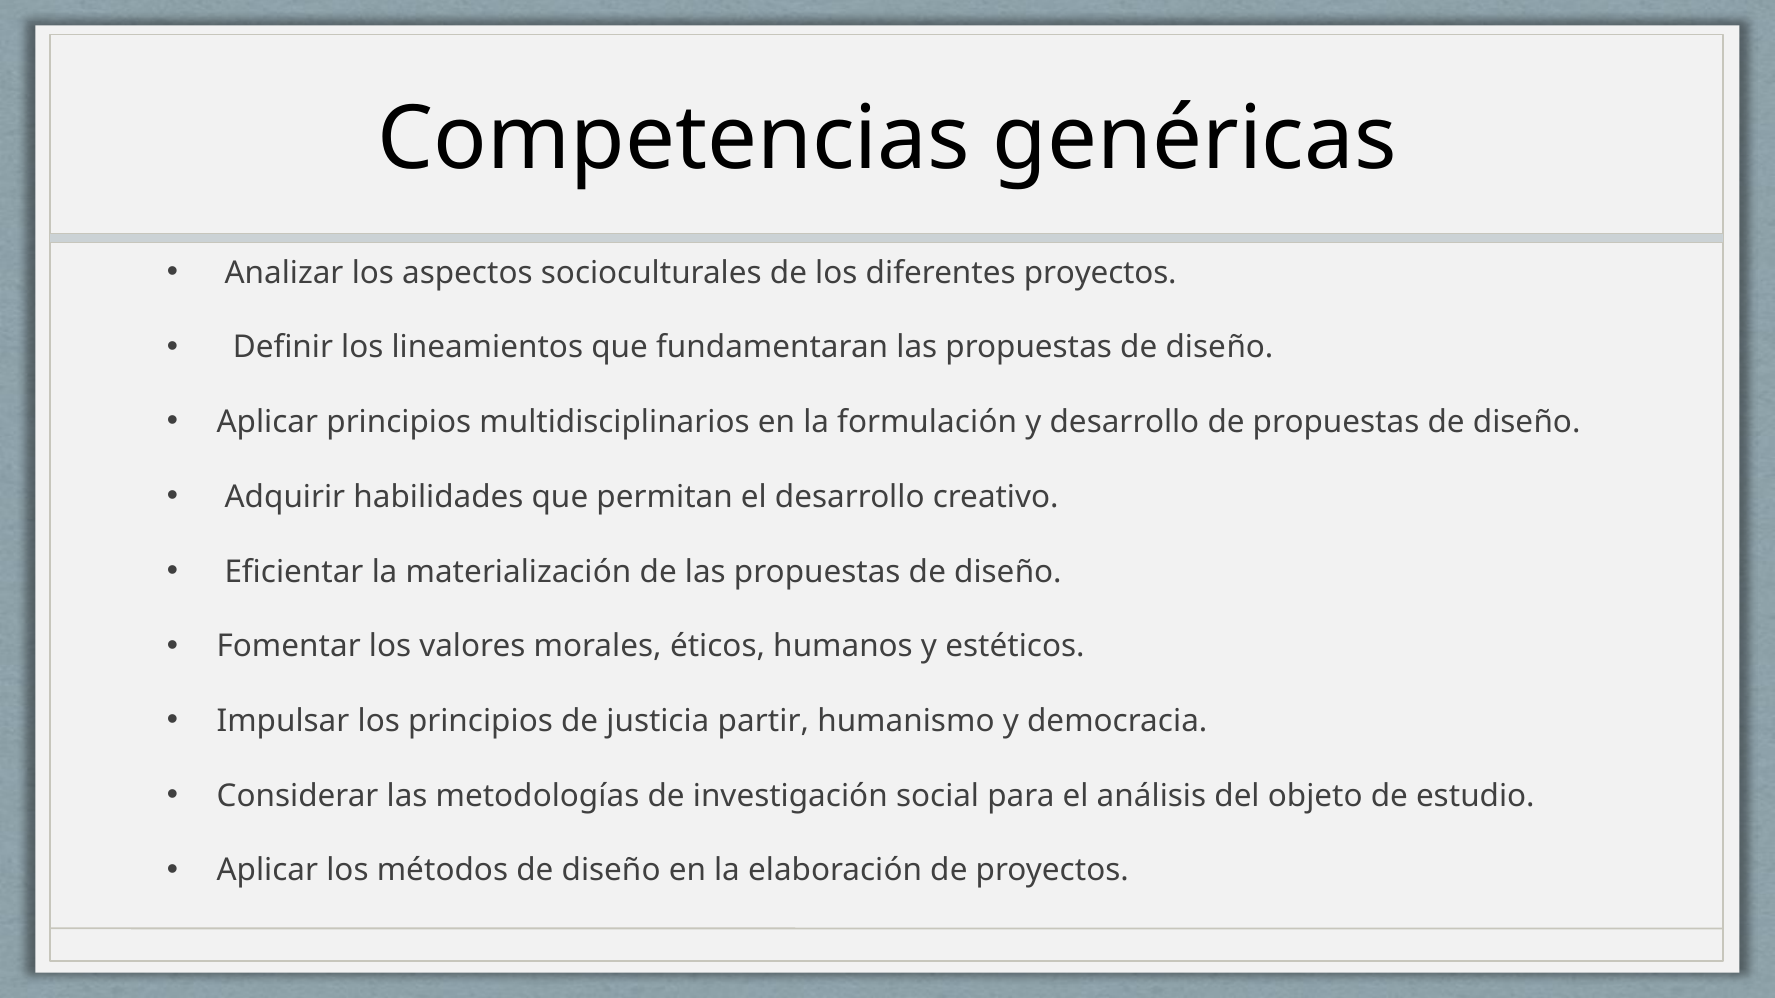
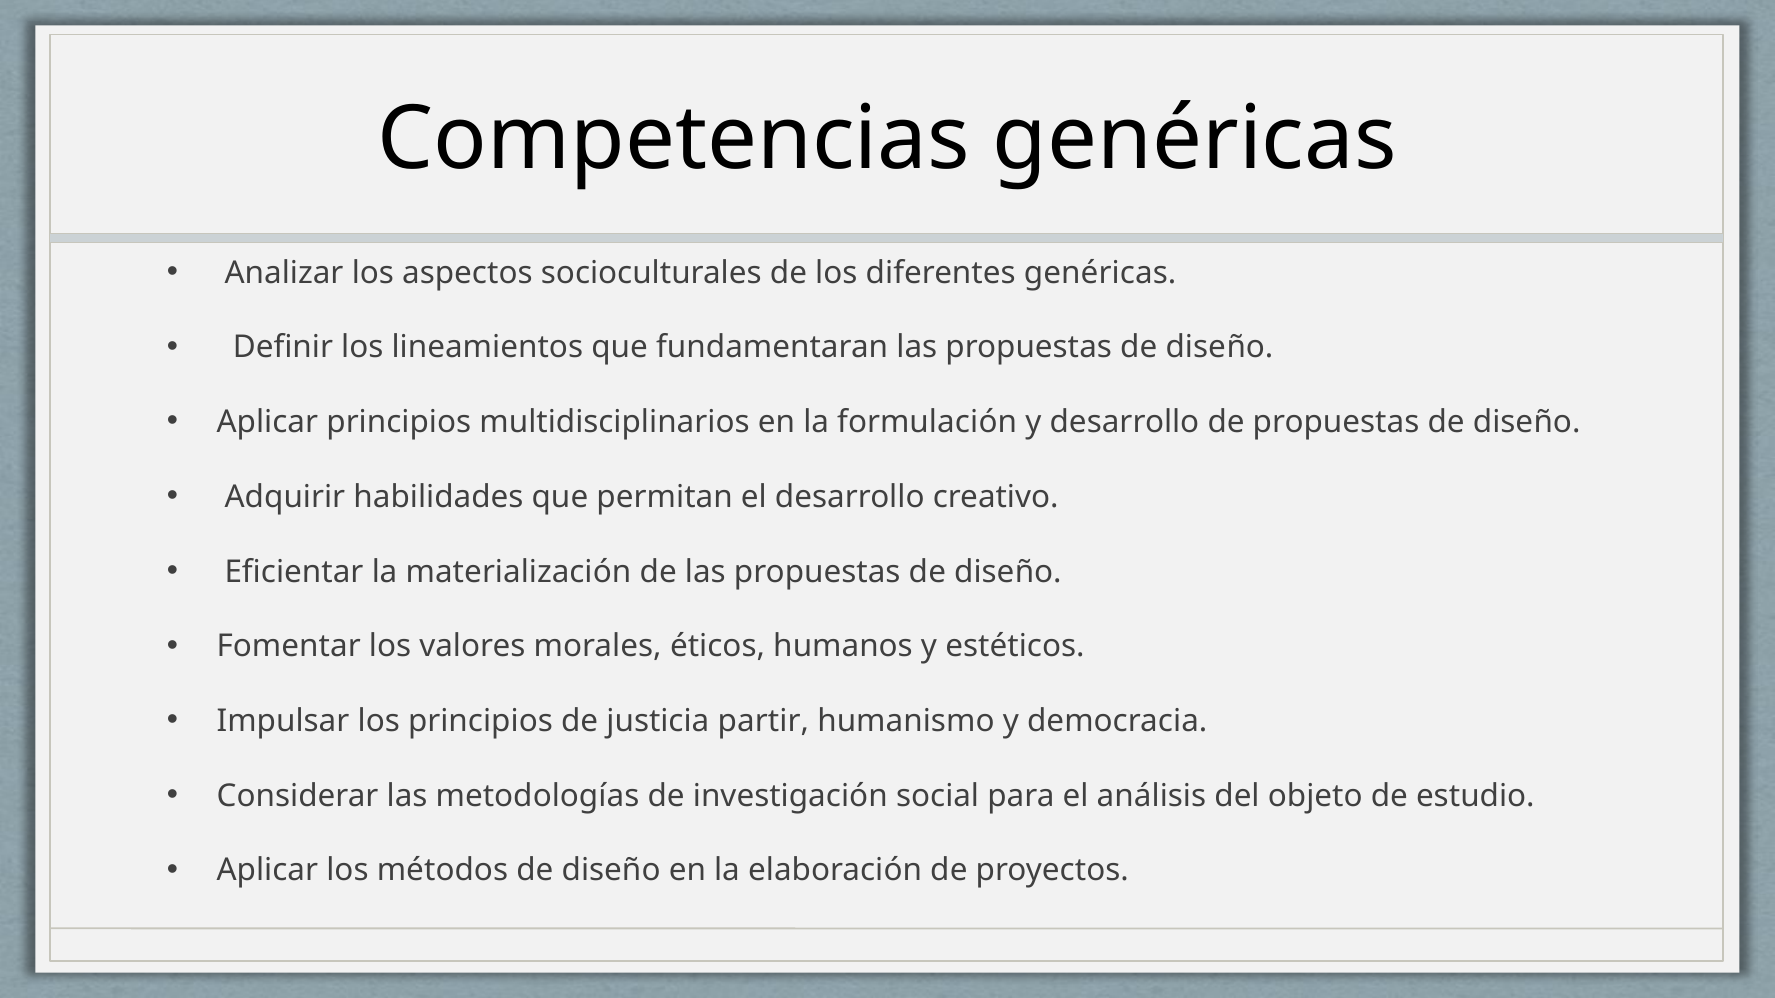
diferentes proyectos: proyectos -> genéricas (1100, 273)
